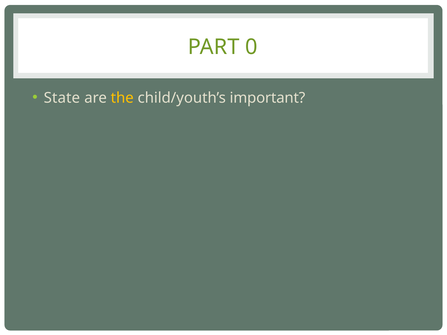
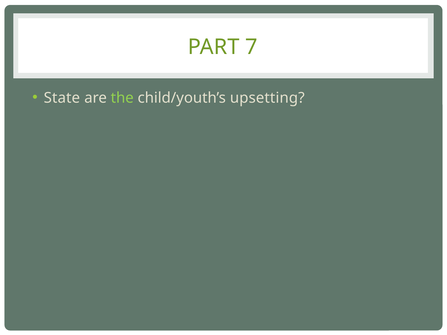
0: 0 -> 7 (251, 47)
the colour: yellow -> light green (122, 98)
important: important -> upsetting (267, 98)
